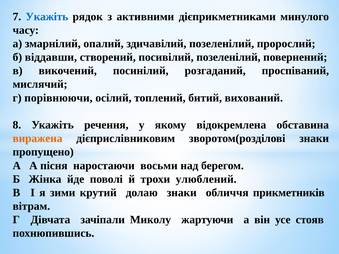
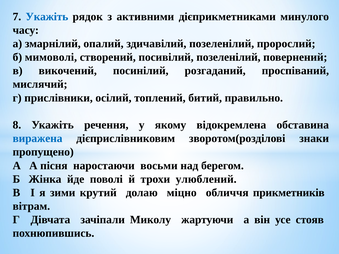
віддавши: віддавши -> мимоволі (51, 57)
порівнюючи: порівнюючи -> прислівники (59, 98)
вихований: вихований -> правильно (254, 98)
виражена colour: orange -> blue (38, 139)
долаю знаки: знаки -> міцно (182, 193)
